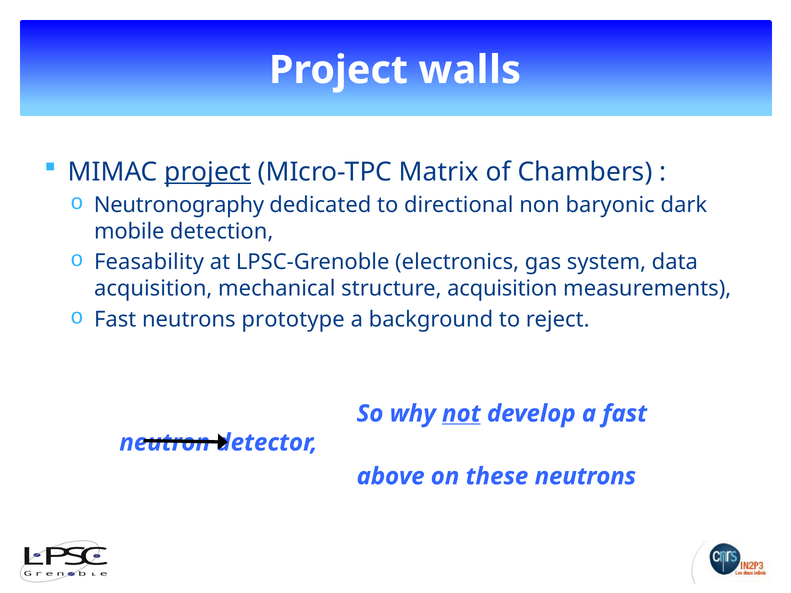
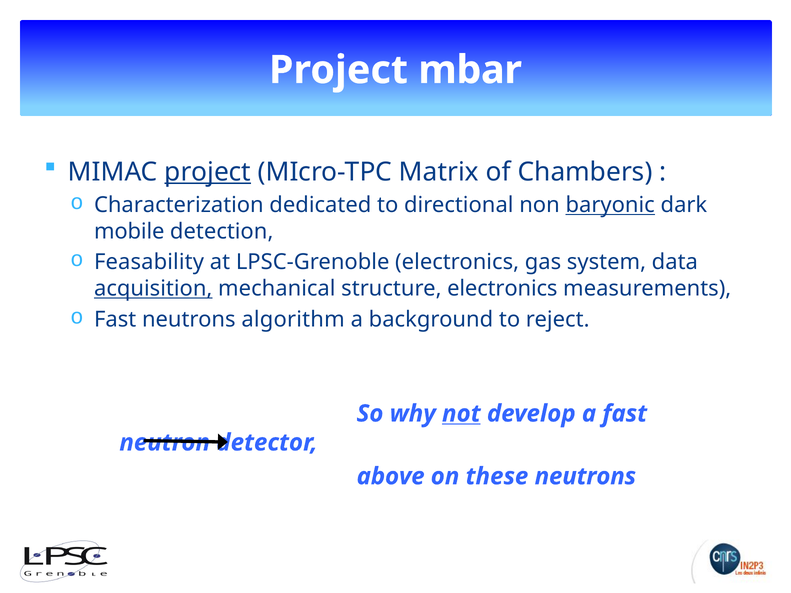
walls: walls -> mbar (470, 70)
Neutronography: Neutronography -> Characterization (179, 205)
baryonic underline: none -> present (610, 205)
acquisition underline: none -> present (153, 289)
structure acquisition: acquisition -> electronics (502, 289)
prototype: prototype -> algorithm (293, 320)
